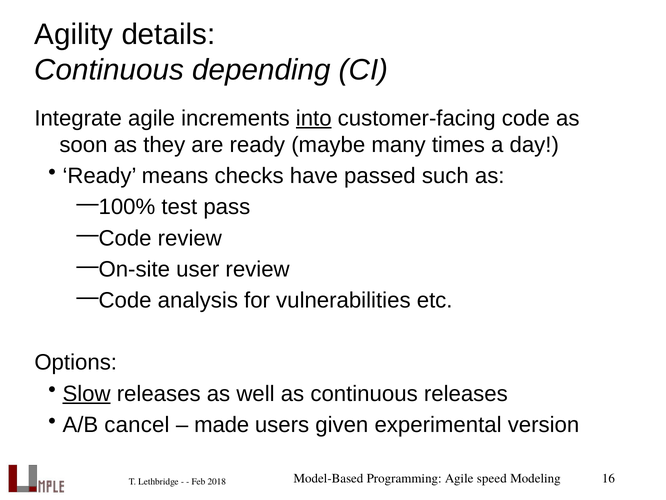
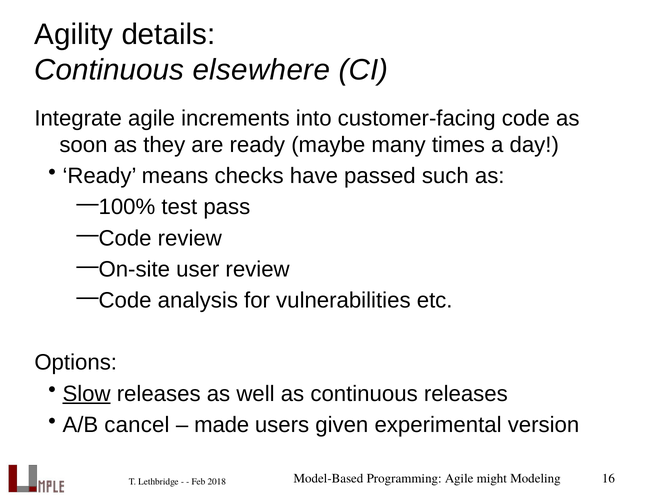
depending: depending -> elsewhere (261, 70)
into underline: present -> none (314, 118)
speed: speed -> might (492, 478)
